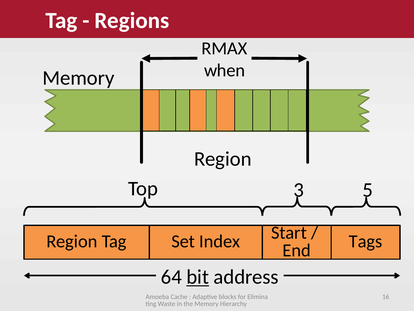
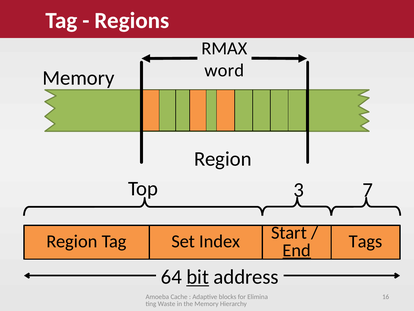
when: when -> word (224, 70)
5: 5 -> 7 (368, 190)
End underline: none -> present (297, 250)
